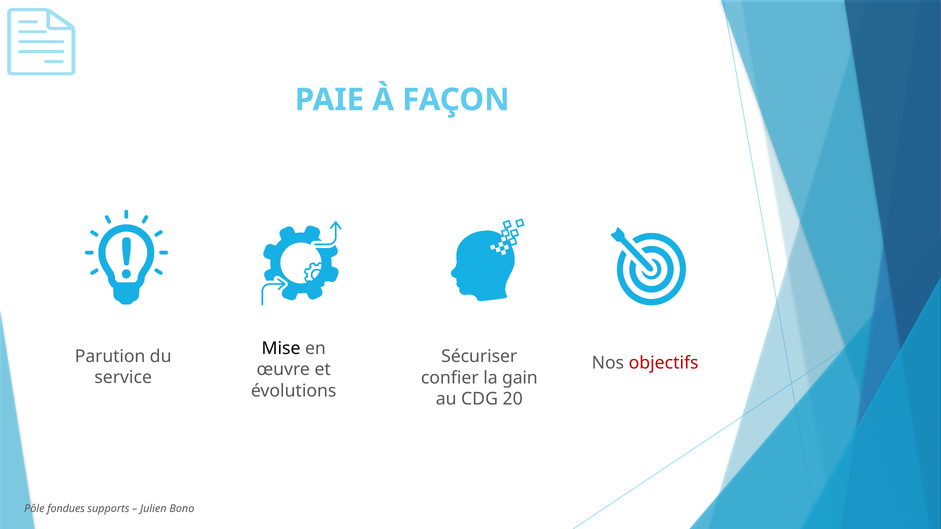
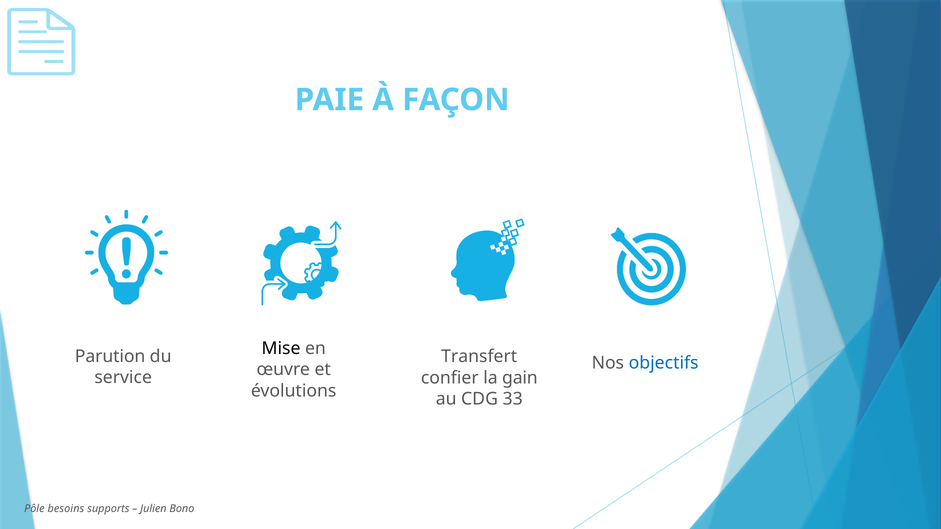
Sécuriser: Sécuriser -> Transfert (479, 357)
objectifs colour: red -> blue (664, 363)
20: 20 -> 33 (513, 399)
fondues: fondues -> besoins (66, 509)
